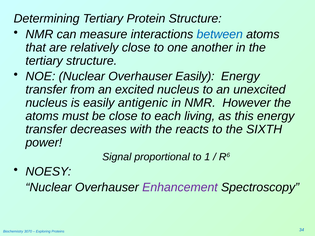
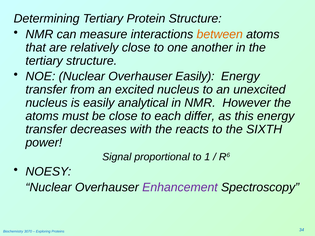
between colour: blue -> orange (220, 34)
antigenic: antigenic -> analytical (143, 103)
living: living -> differ (200, 116)
